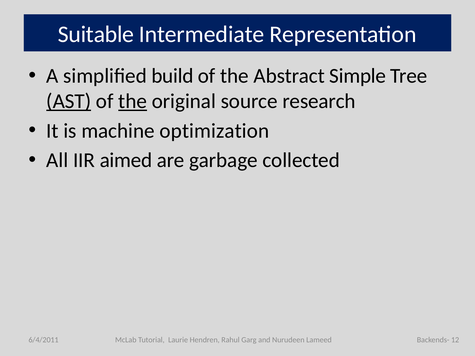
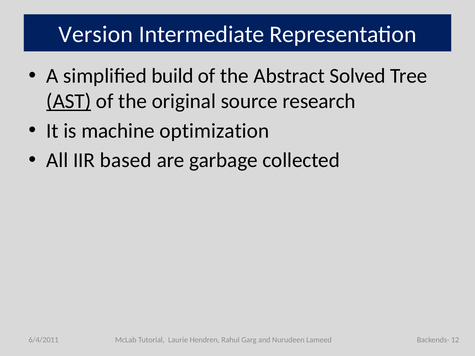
Suitable: Suitable -> Version (96, 35)
Simple: Simple -> Solved (358, 76)
the underline: present -> none (133, 101)
aimed: aimed -> based (126, 160)
